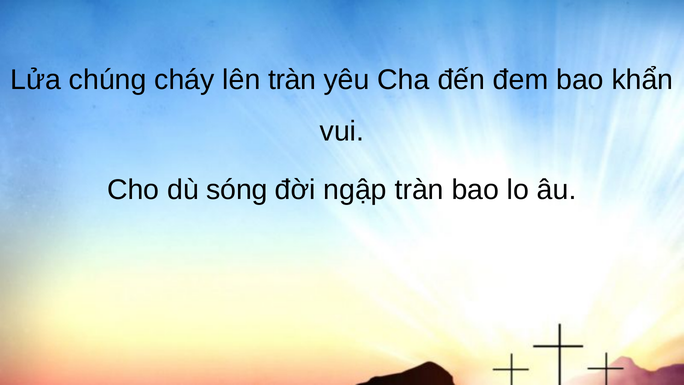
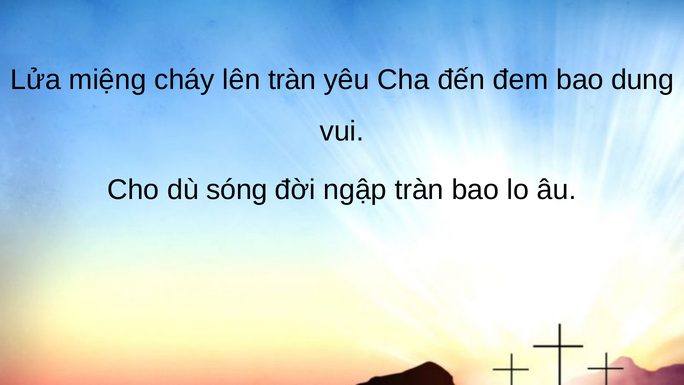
chúng: chúng -> miệng (108, 80)
khẩn: khẩn -> dung (643, 80)
